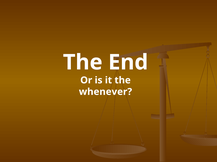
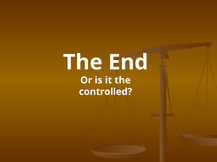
whenever: whenever -> controlled (106, 92)
